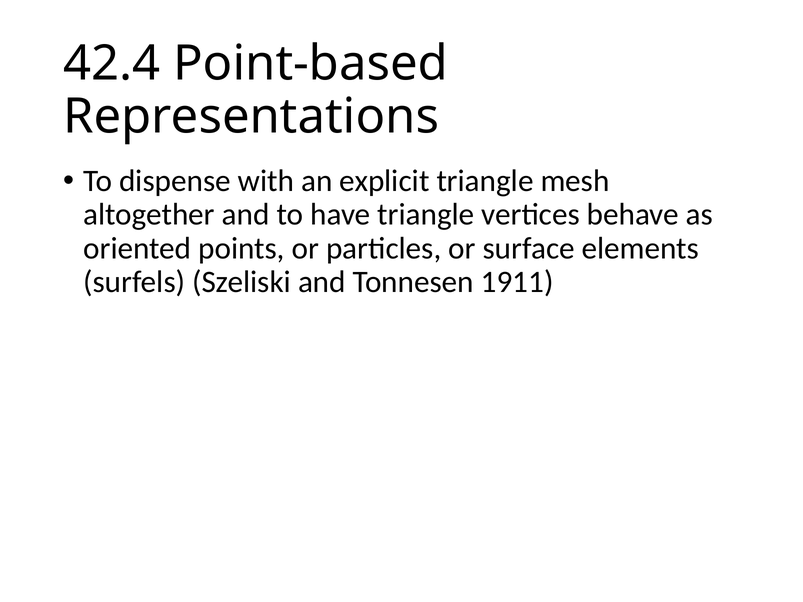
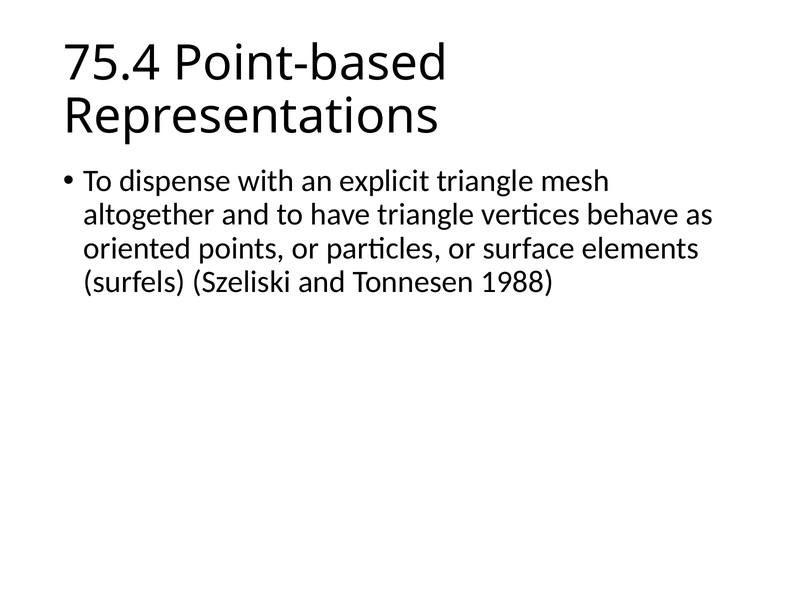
42.4: 42.4 -> 75.4 (112, 63)
1911: 1911 -> 1988 (517, 282)
